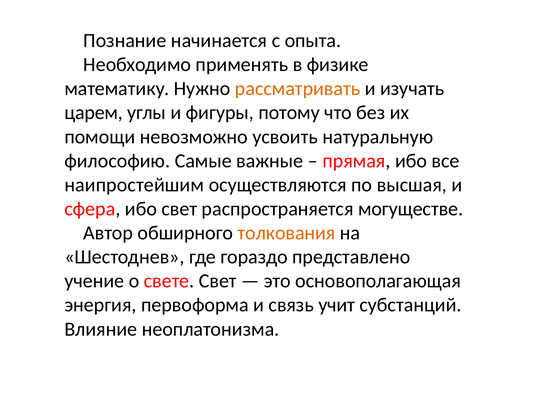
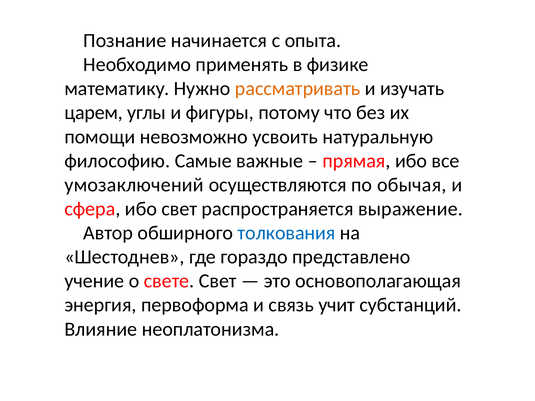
наипростейшим: наипростейшим -> умозаключений (134, 185)
высшая: высшая -> обычая (412, 185)
могуществе: могуществе -> выражение (410, 209)
толкования colour: orange -> blue (287, 233)
